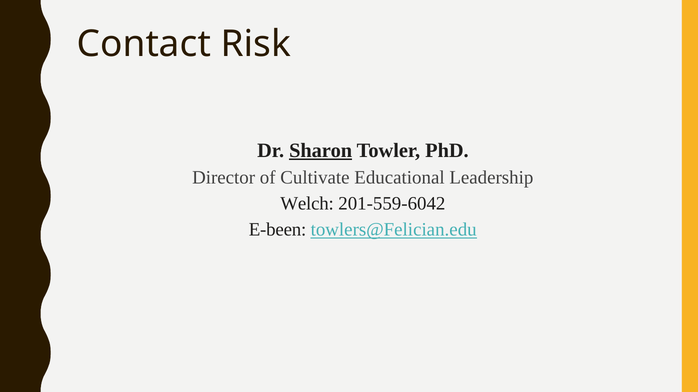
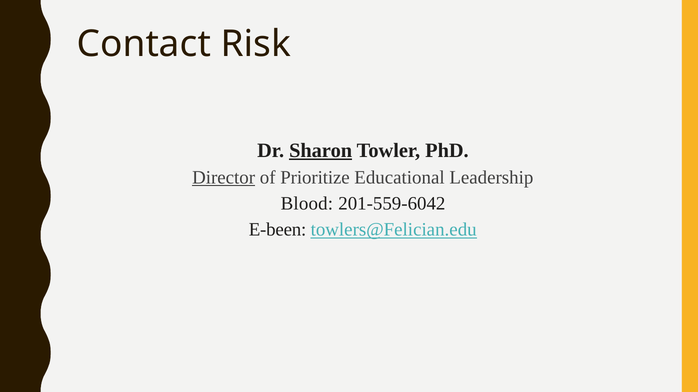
Director underline: none -> present (224, 178)
Cultivate: Cultivate -> Prioritize (315, 178)
Welch: Welch -> Blood (307, 204)
